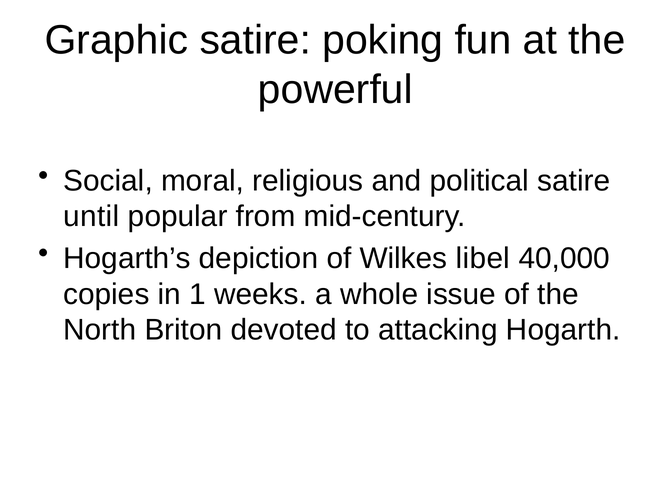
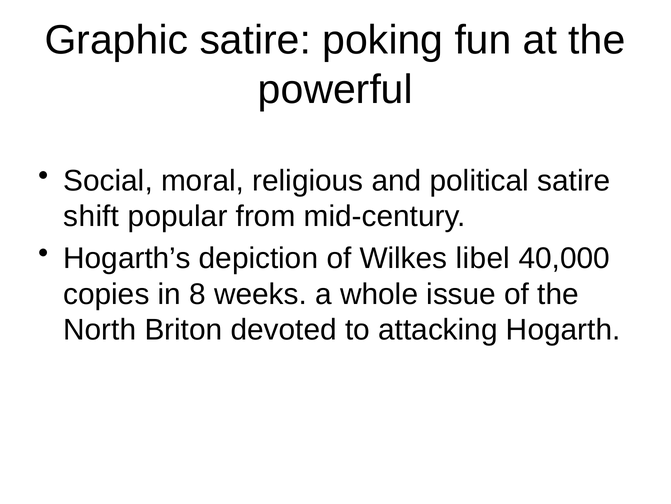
until: until -> shift (91, 216)
1: 1 -> 8 (198, 294)
